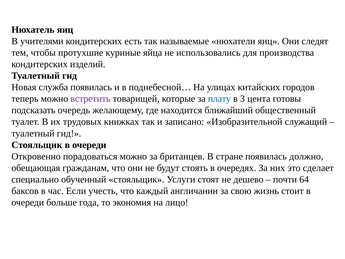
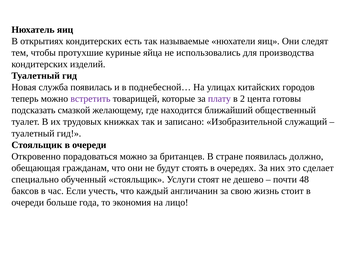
учителями: учителями -> открытиях (42, 41)
плату colour: blue -> purple (219, 99)
3: 3 -> 2 (243, 99)
очередь: очередь -> смазкой (74, 110)
64: 64 -> 48 (304, 179)
